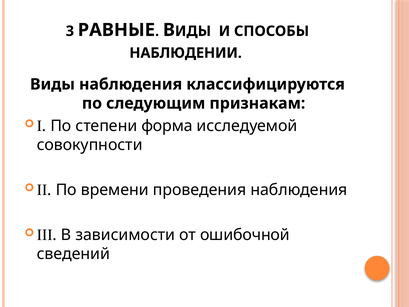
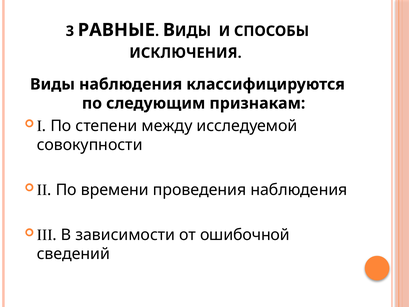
НАБЛЮДЕНИИ: НАБЛЮДЕНИИ -> ИСКЛЮЧЕНИЯ (185, 53)
форма: форма -> между (167, 126)
